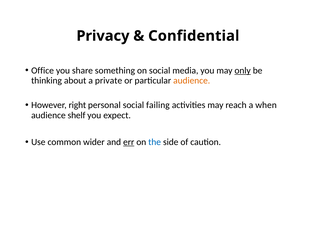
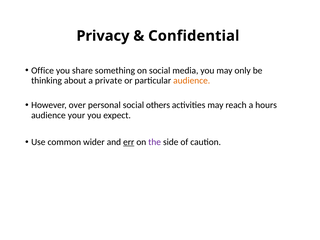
only underline: present -> none (243, 70)
right: right -> over (77, 105)
failing: failing -> others (158, 105)
when: when -> hours (266, 105)
shelf: shelf -> your (76, 115)
the colour: blue -> purple (155, 142)
